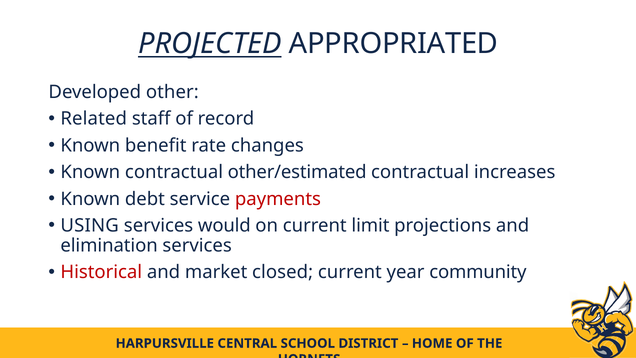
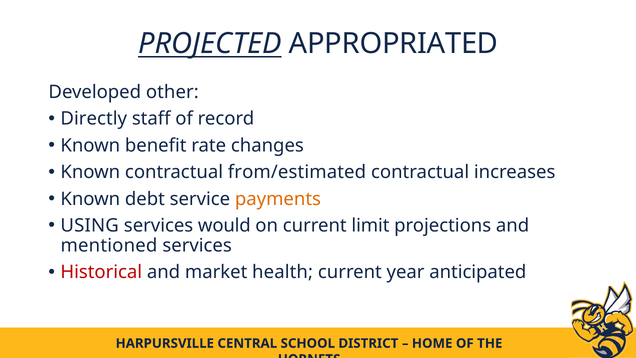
Related: Related -> Directly (94, 119)
other/estimated: other/estimated -> from/estimated (297, 172)
payments colour: red -> orange (278, 199)
elimination: elimination -> mentioned (109, 245)
closed: closed -> health (283, 272)
community: community -> anticipated (478, 272)
